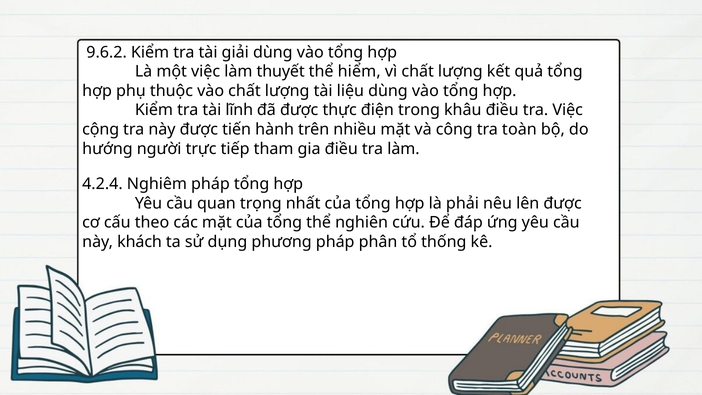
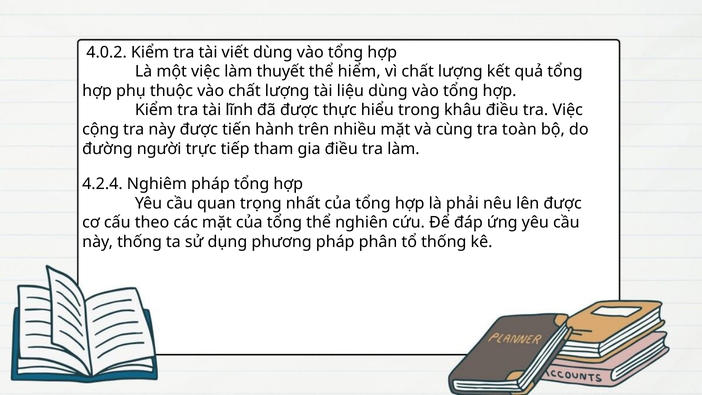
9.6.2: 9.6.2 -> 4.0.2 (107, 52)
giải: giải -> viết (235, 52)
điện: điện -> hiểu (377, 110)
công: công -> cùng (454, 129)
hướng: hướng -> đường (107, 149)
này khách: khách -> thống (140, 242)
